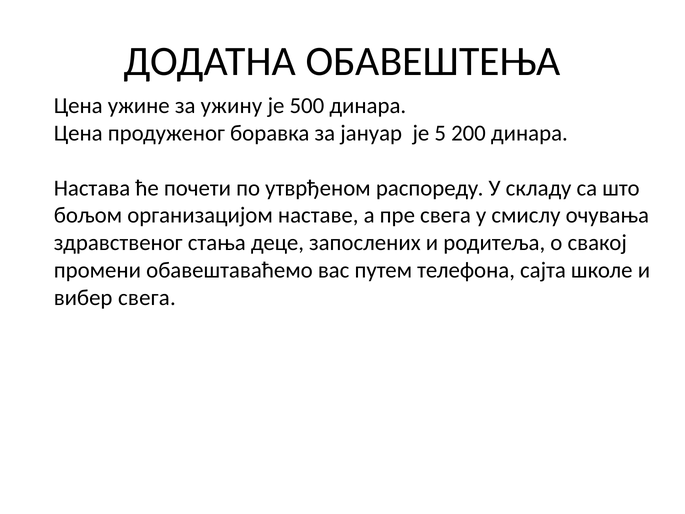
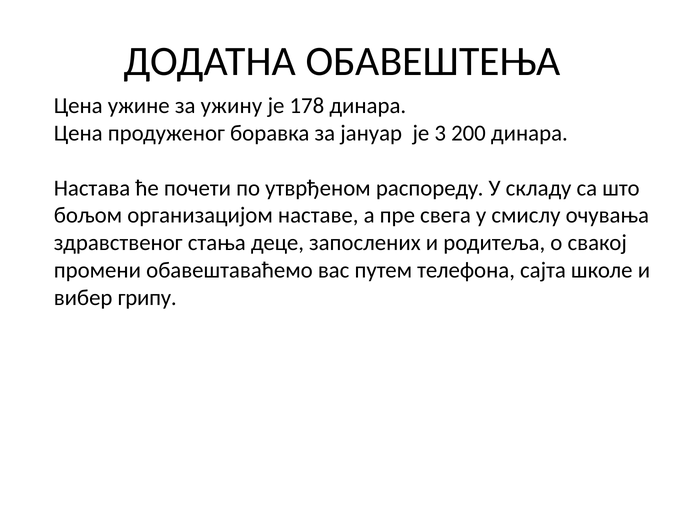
500: 500 -> 178 (307, 106)
5: 5 -> 3 (440, 133)
вибер свега: свега -> грипу (147, 298)
